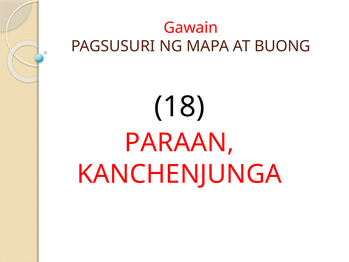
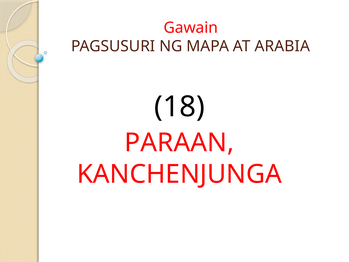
BUONG: BUONG -> ARABIA (282, 46)
